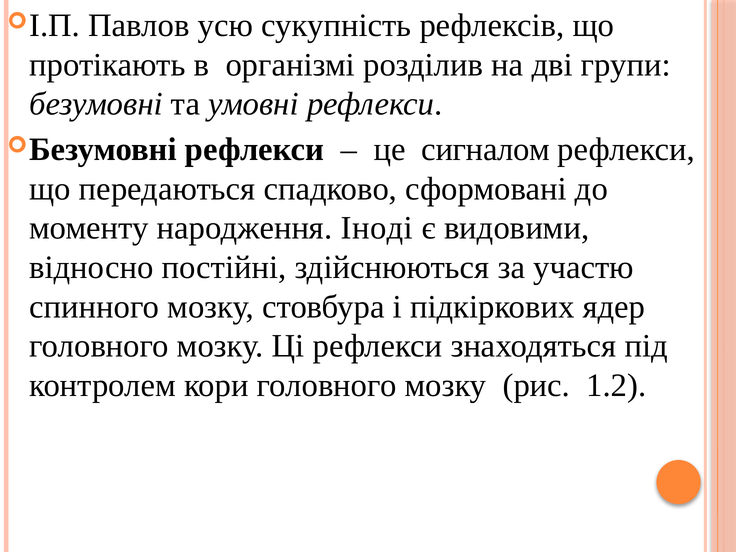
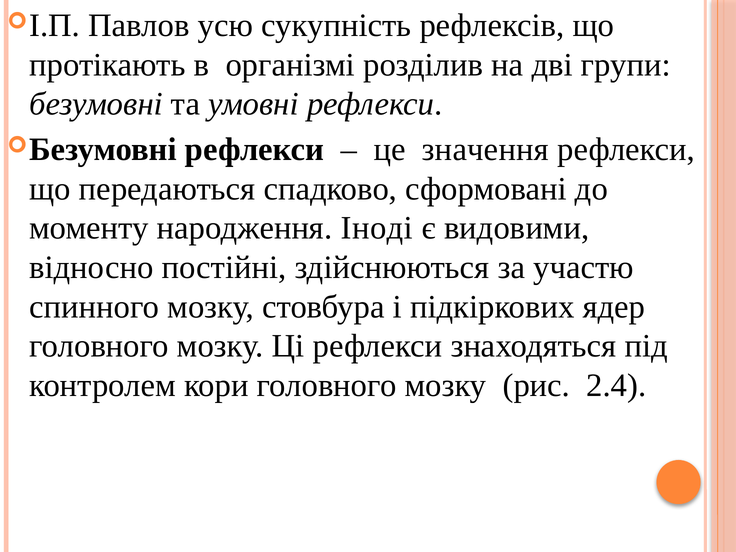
сигналом: сигналом -> значення (485, 150)
1.2: 1.2 -> 2.4 (616, 385)
